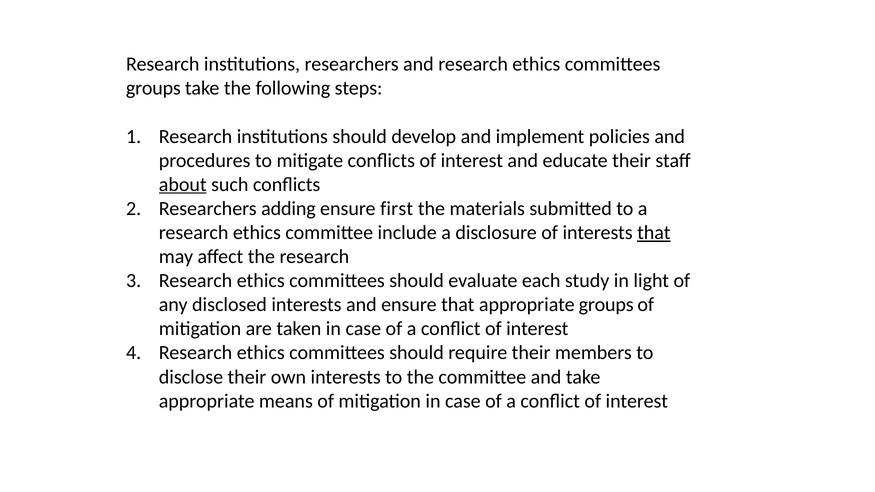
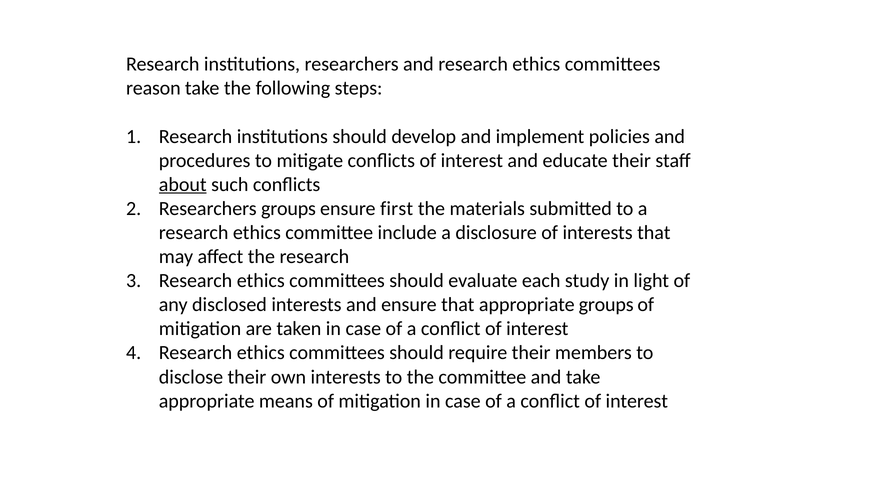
groups: groups -> reason (153, 88)
Researchers adding: adding -> groups (288, 209)
that underline: present -> none (654, 233)
